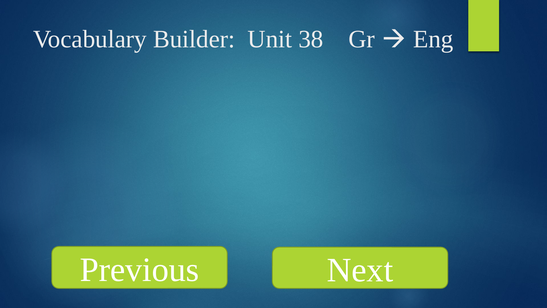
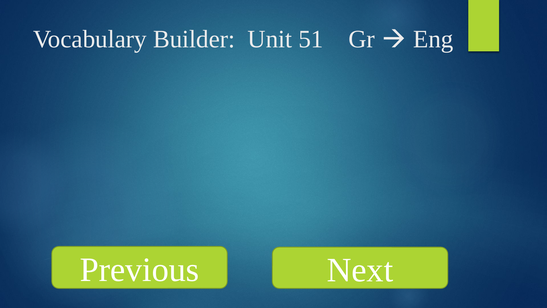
38: 38 -> 51 (311, 39)
